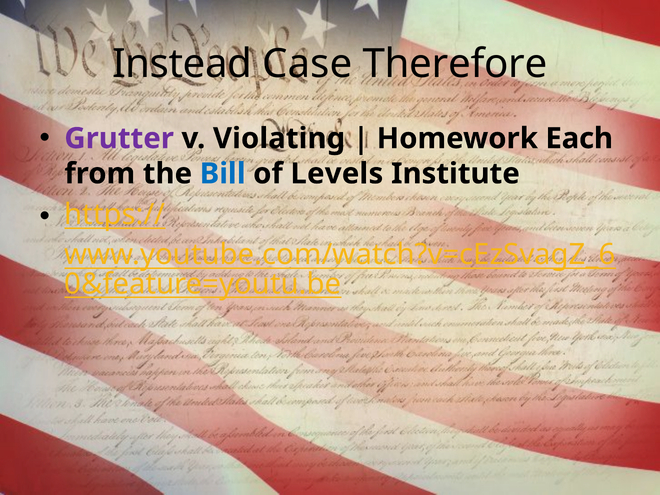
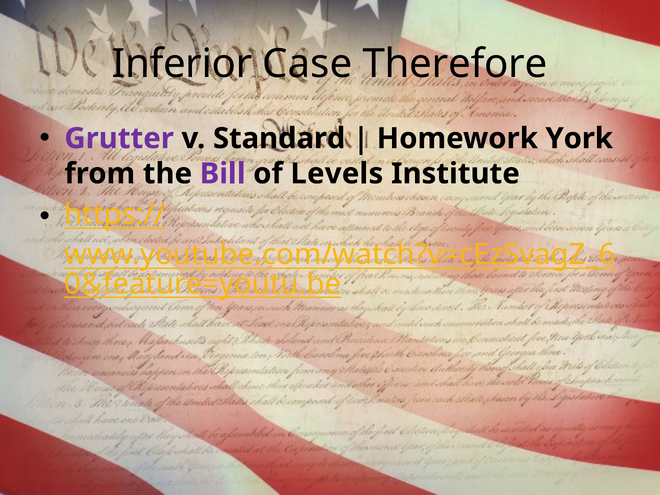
Instead: Instead -> Inferior (182, 64)
Violating: Violating -> Standard (279, 138)
Each: Each -> York (579, 138)
Bill colour: blue -> purple (223, 174)
